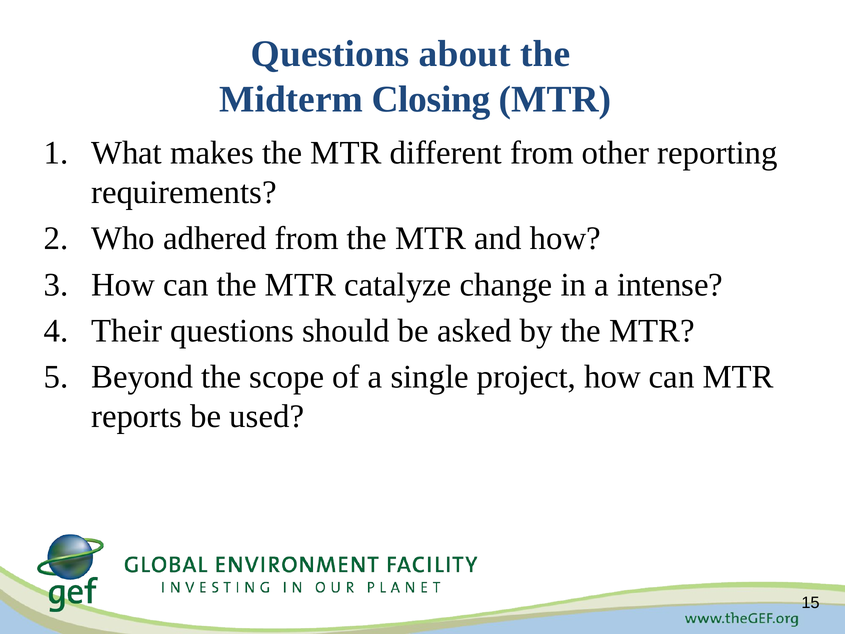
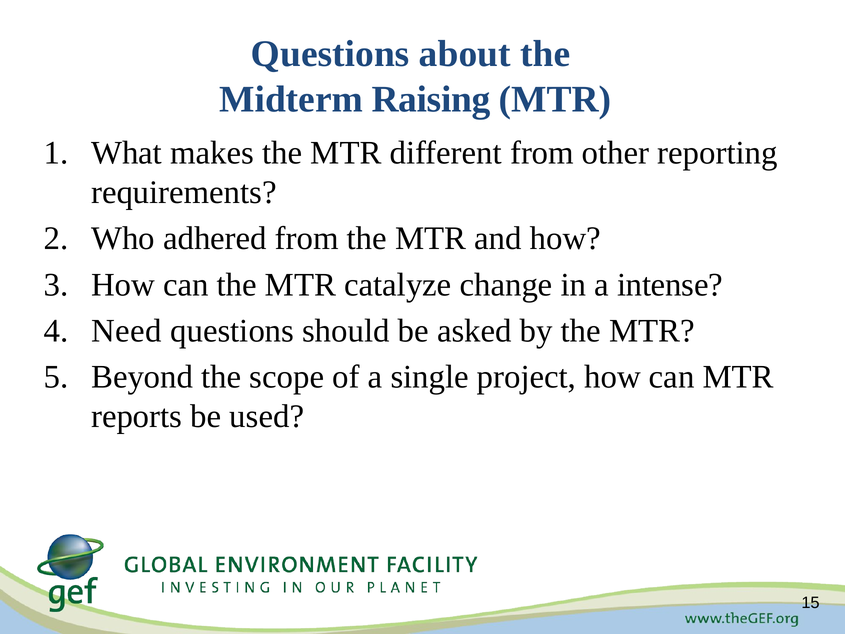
Closing: Closing -> Raising (431, 99)
Their: Their -> Need (126, 331)
